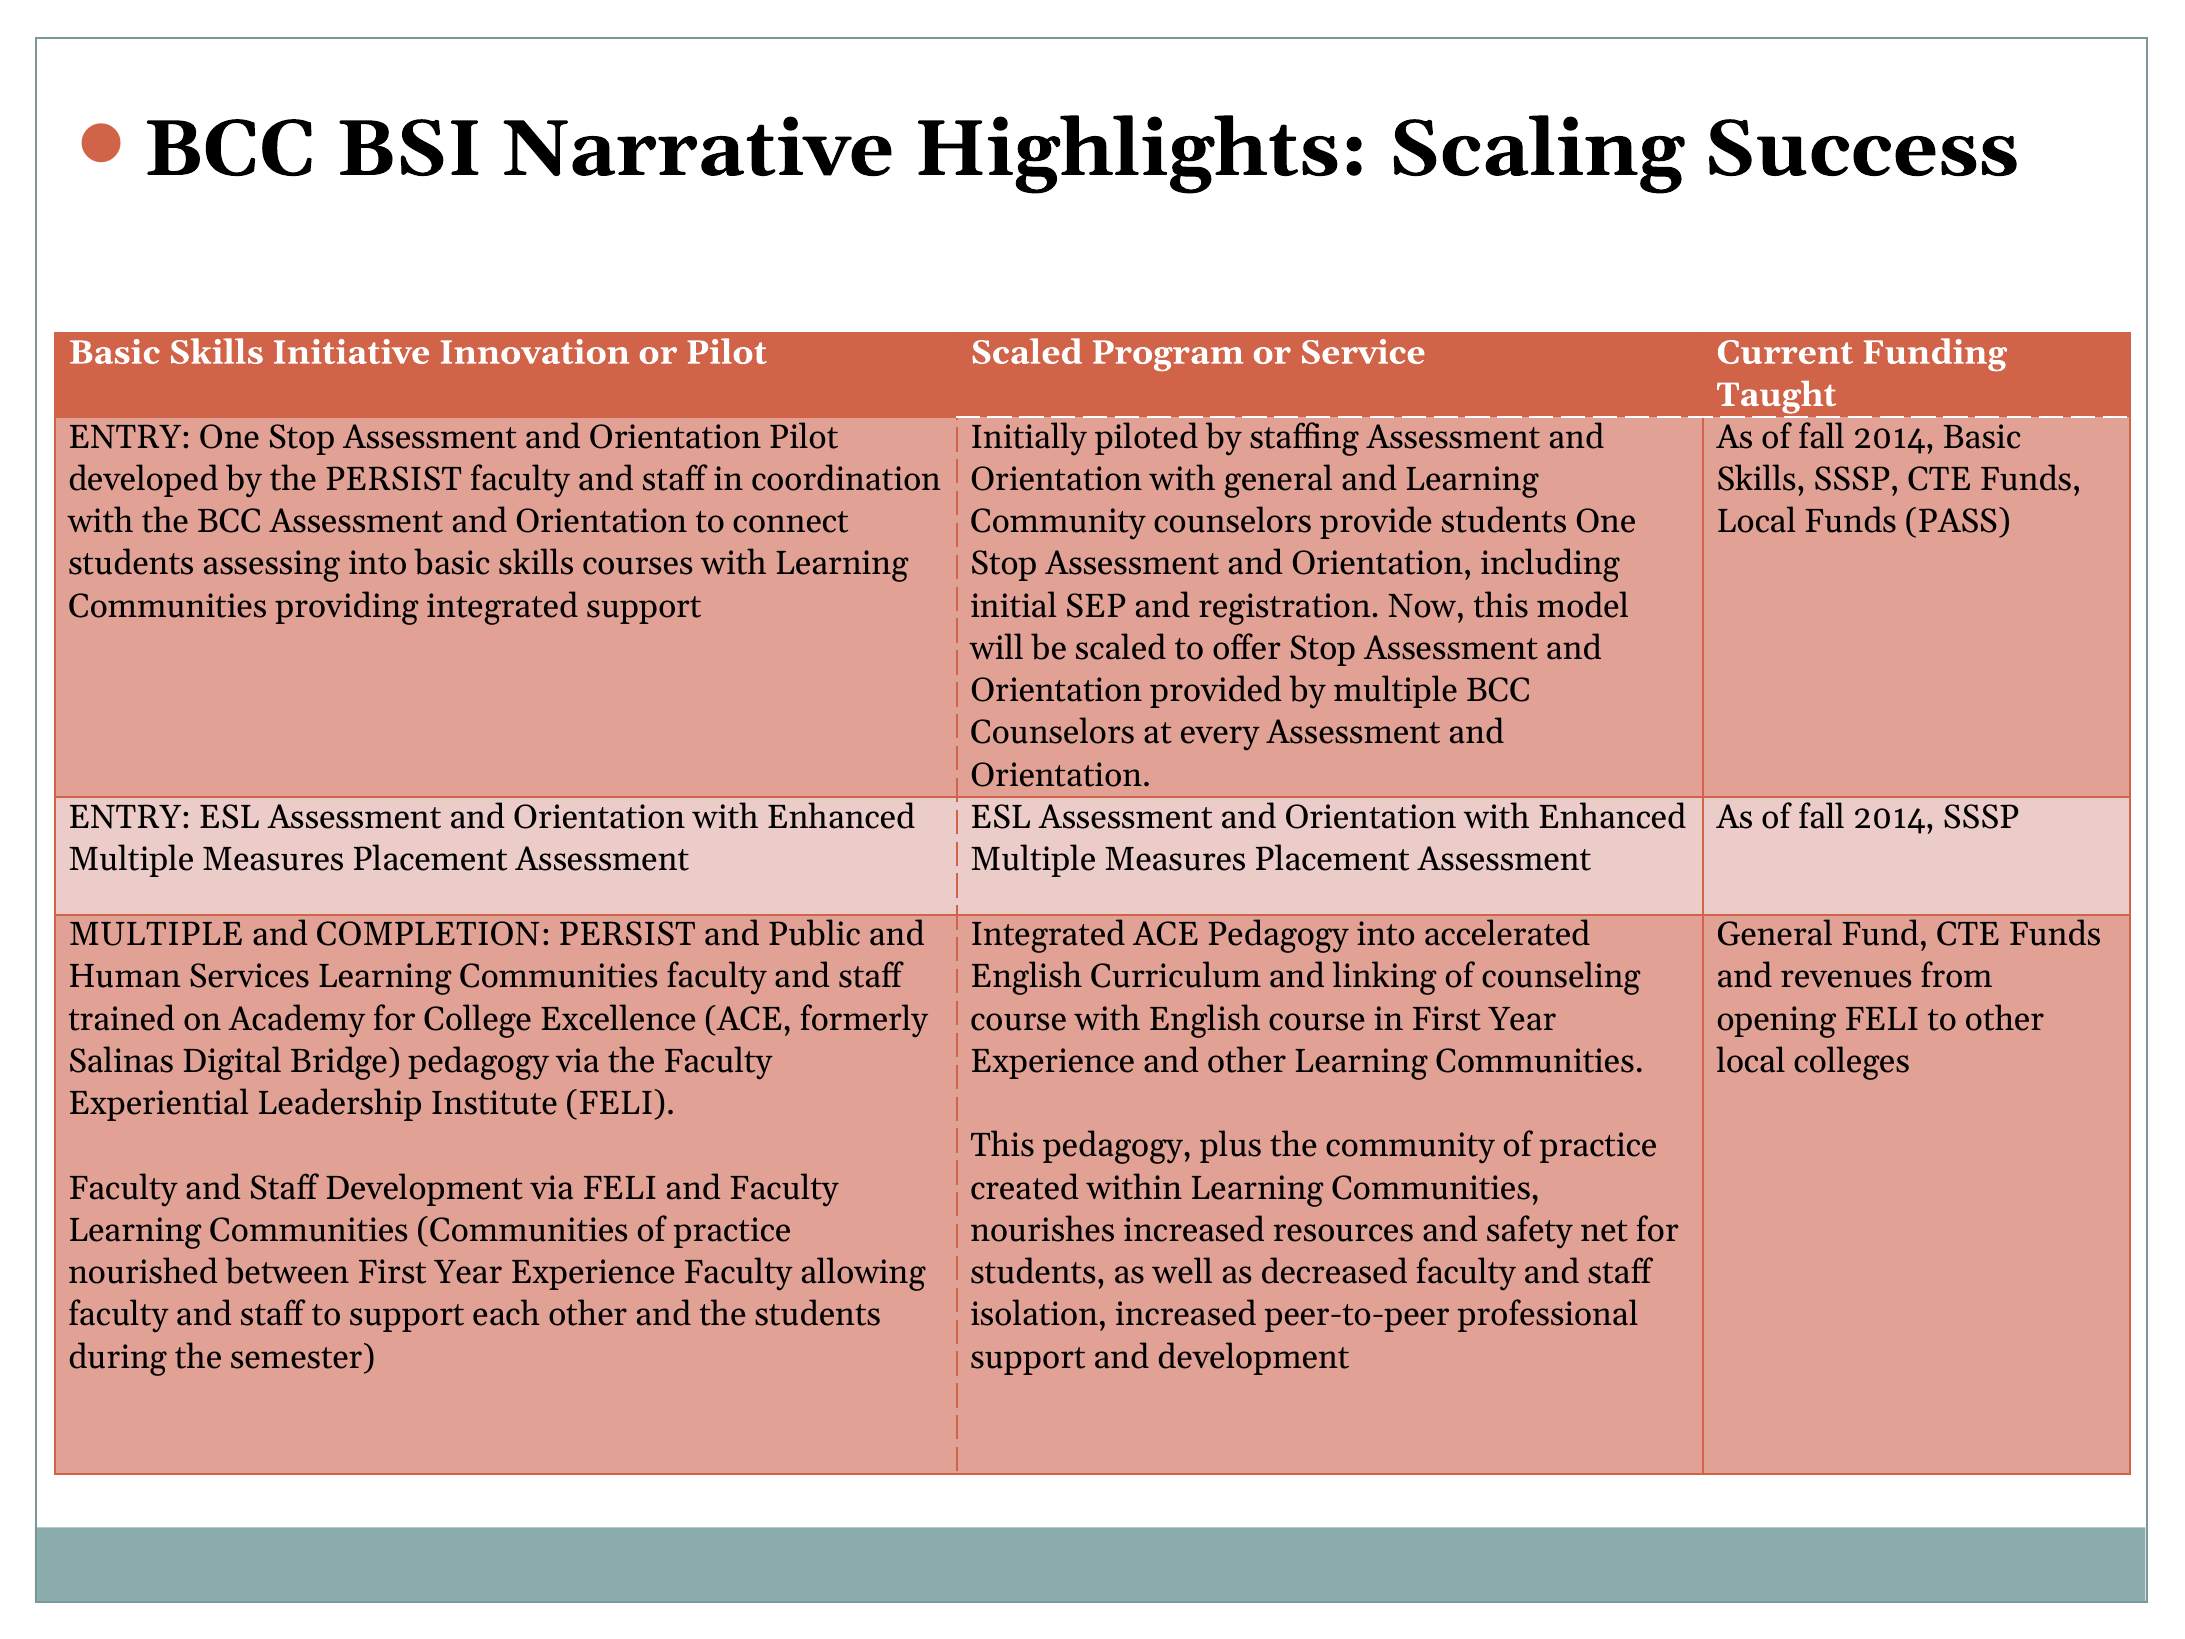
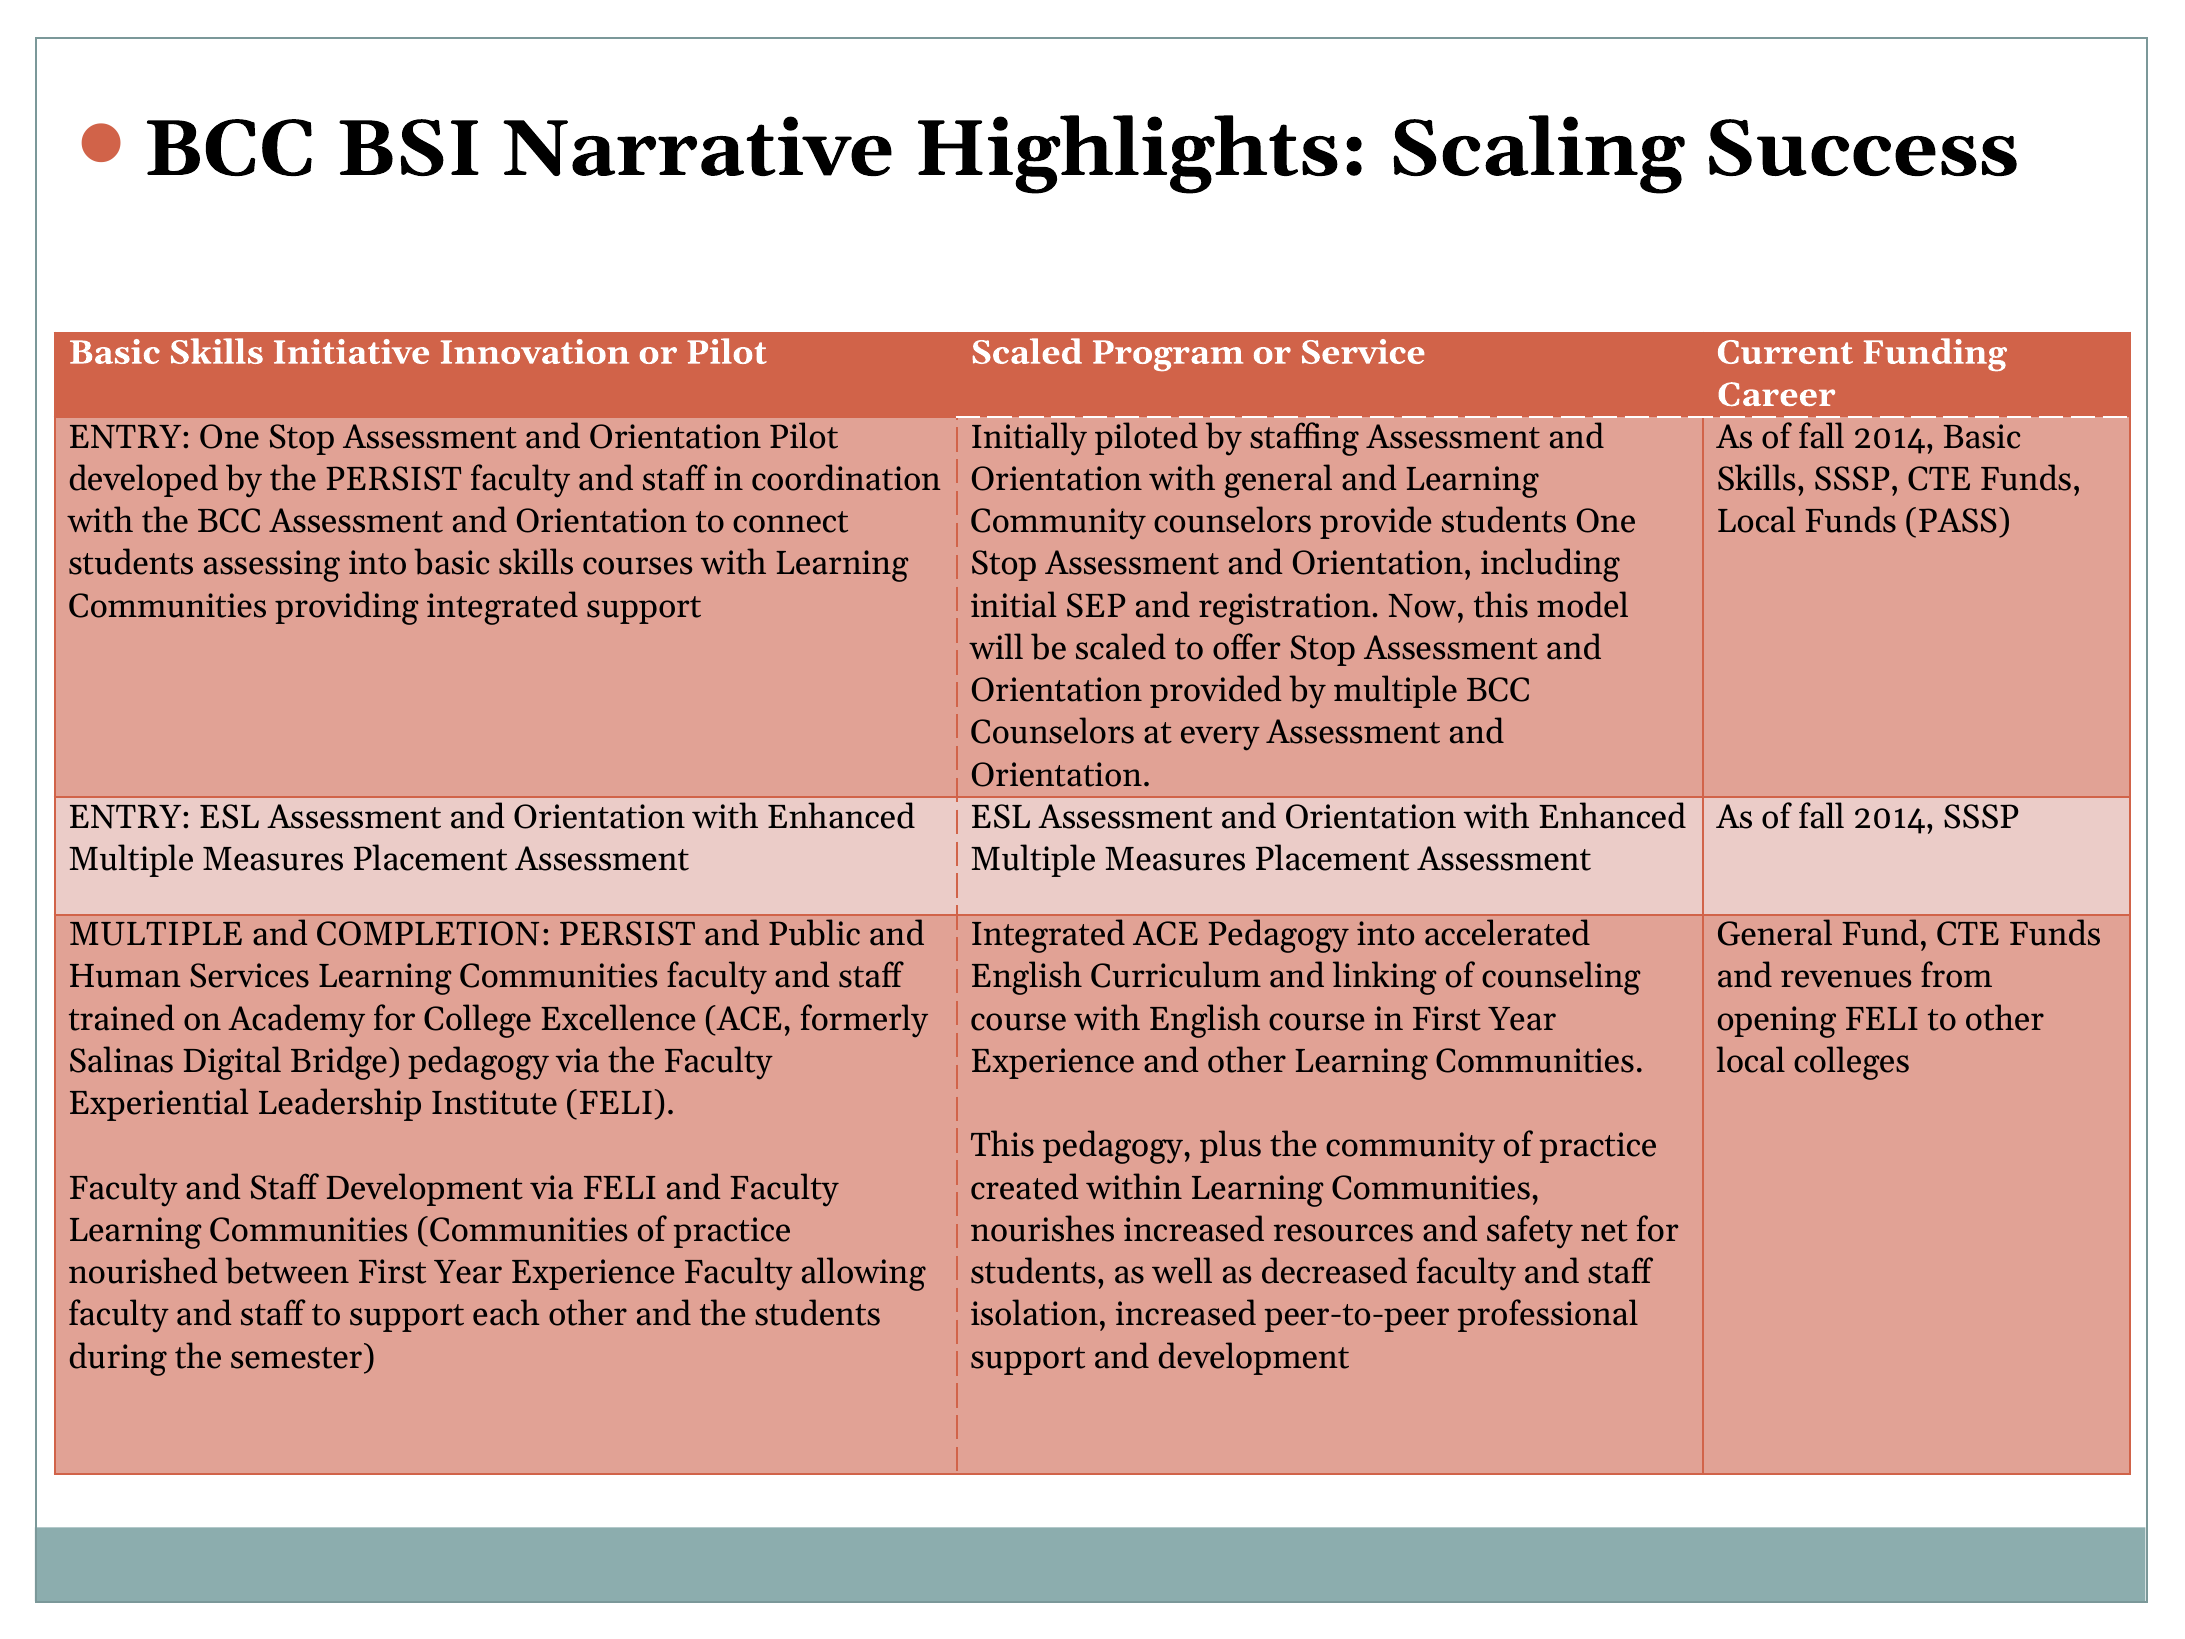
Taught: Taught -> Career (1776, 395)
